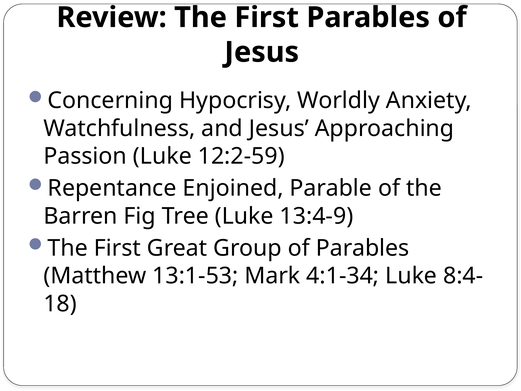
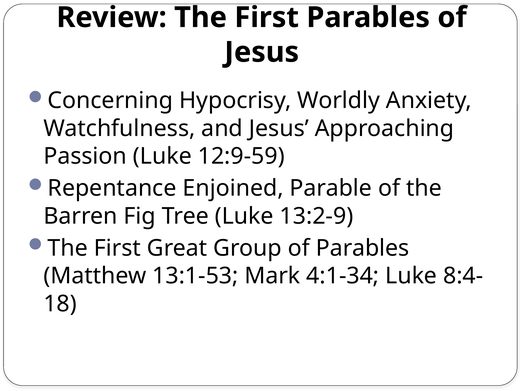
12:2-59: 12:2-59 -> 12:9-59 (241, 156)
13:4-9: 13:4-9 -> 13:2-9 (316, 216)
